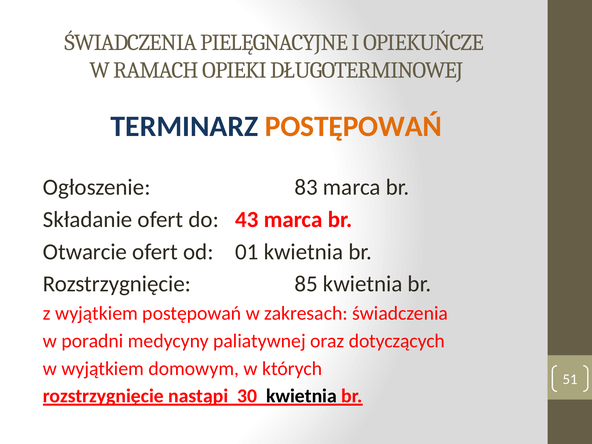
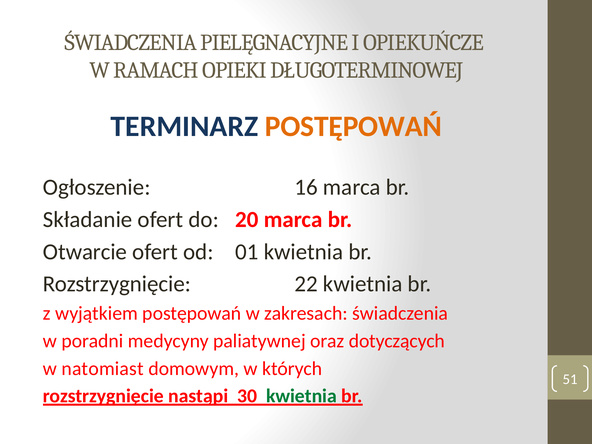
83: 83 -> 16 (306, 187)
43: 43 -> 20 (247, 220)
85: 85 -> 22 (306, 284)
w wyjątkiem: wyjątkiem -> natomiast (103, 369)
kwietnia colour: black -> green (301, 396)
